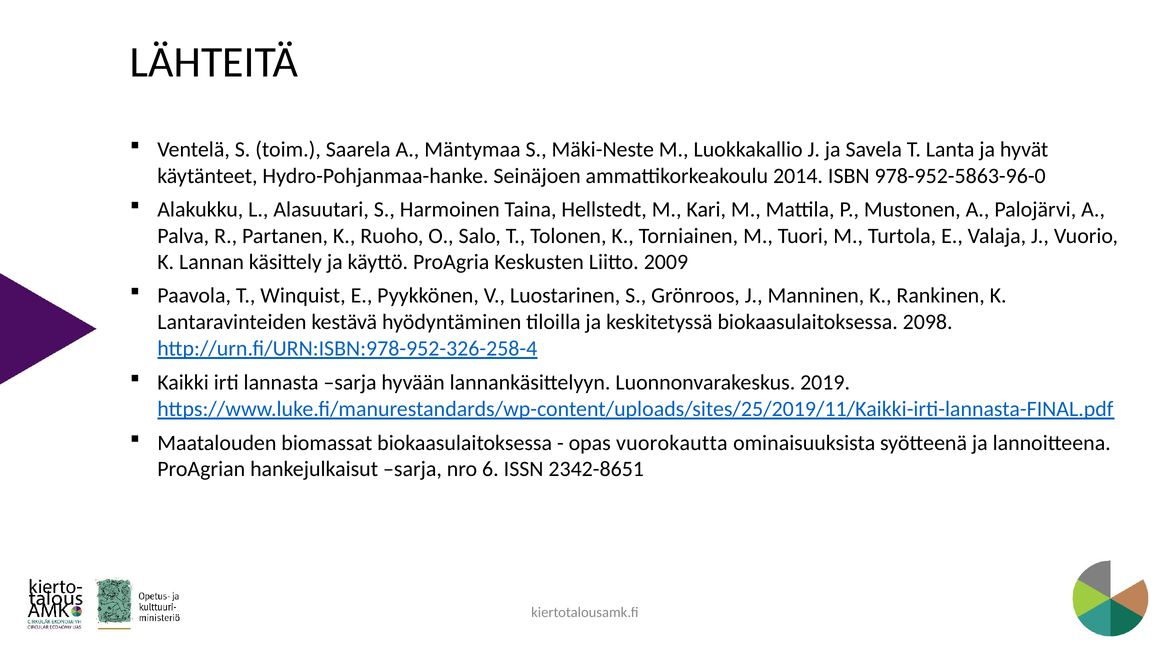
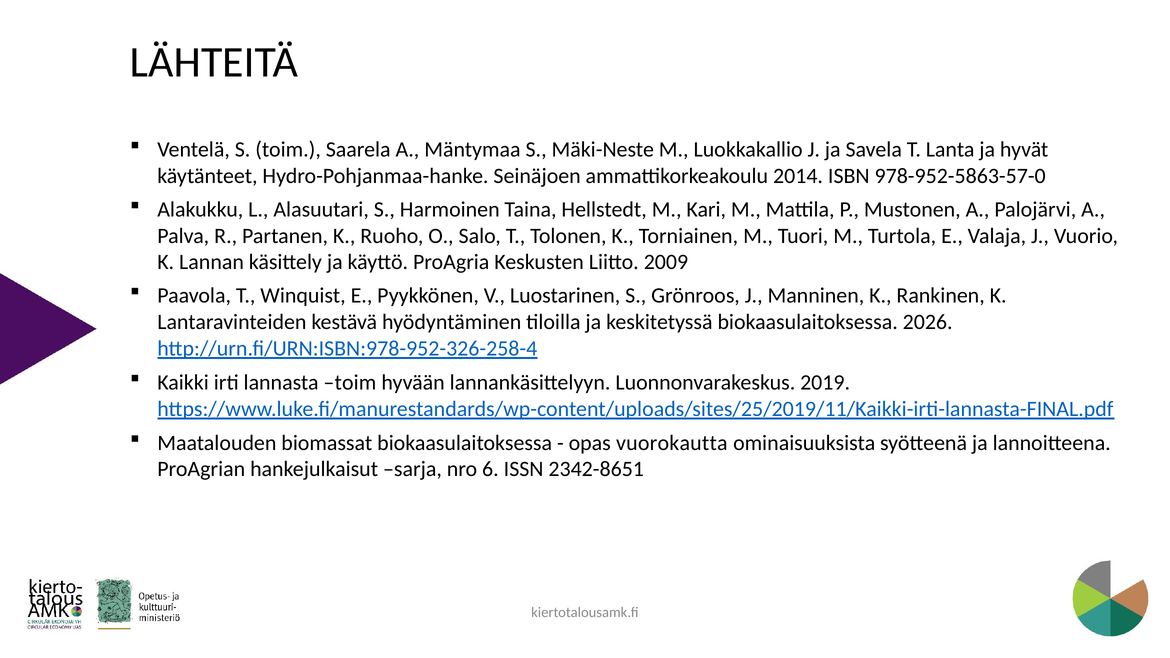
978-952-5863-96-0: 978-952-5863-96-0 -> 978-952-5863-57-0 (960, 176)
2098: 2098 -> 2026 (928, 322)
lannasta sarja: sarja -> toim (350, 383)
